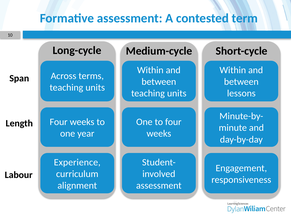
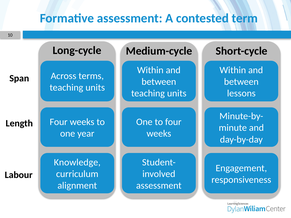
Experience: Experience -> Knowledge (77, 162)
